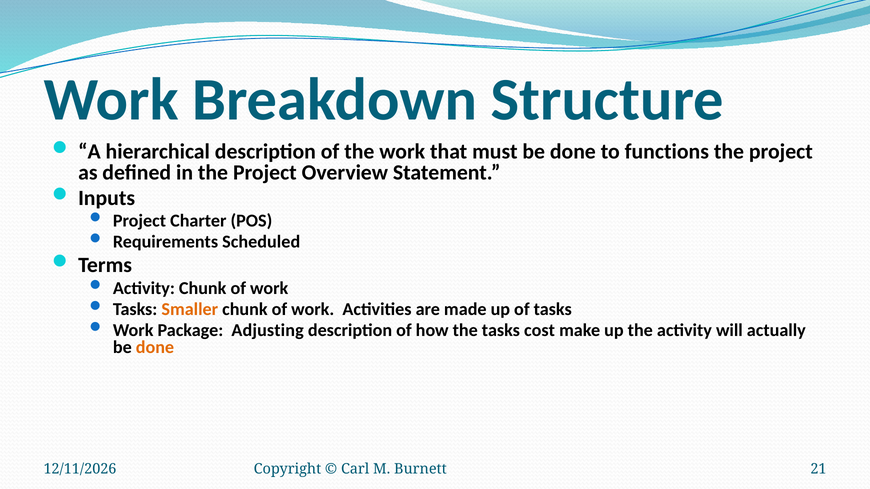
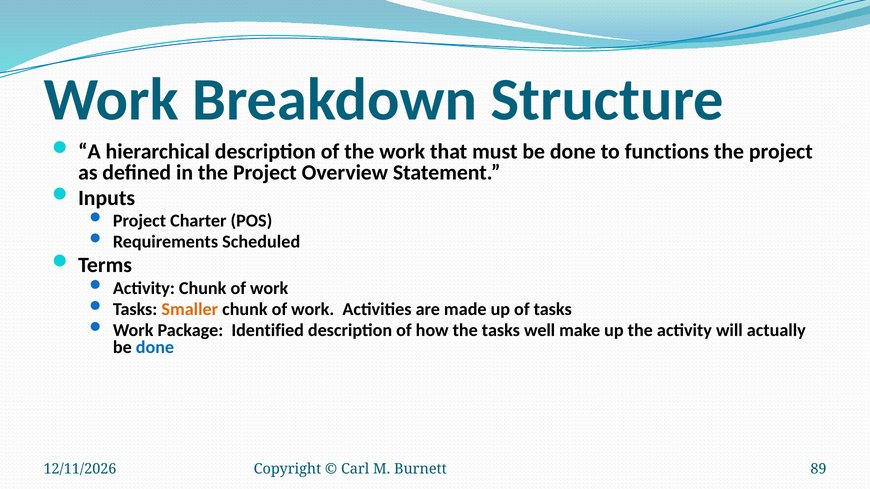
Adjusting: Adjusting -> Identified (268, 330)
cost: cost -> well (540, 330)
done colour: orange -> blue (155, 348)
21: 21 -> 89 (818, 470)
